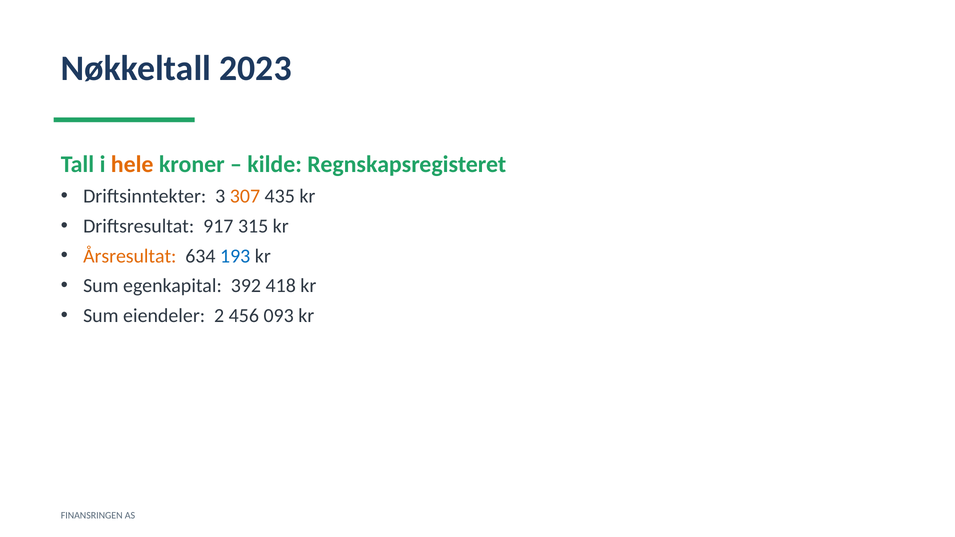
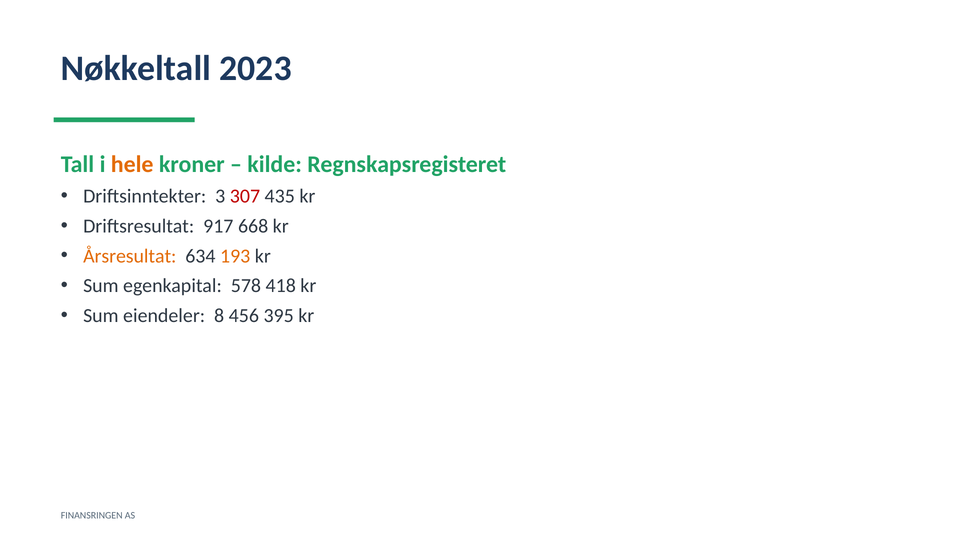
307 colour: orange -> red (245, 196)
315: 315 -> 668 (253, 226)
193 colour: blue -> orange (235, 256)
392: 392 -> 578 (246, 286)
2: 2 -> 8 (219, 316)
093: 093 -> 395 (279, 316)
